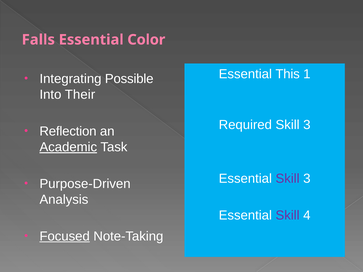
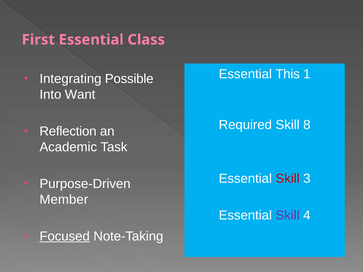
Falls: Falls -> First (38, 40)
Color: Color -> Class (146, 40)
Their: Their -> Want (80, 95)
3: 3 -> 8 (307, 125)
Academic underline: present -> none (68, 147)
Skill colour: purple -> red (288, 179)
Analysis: Analysis -> Member (64, 200)
